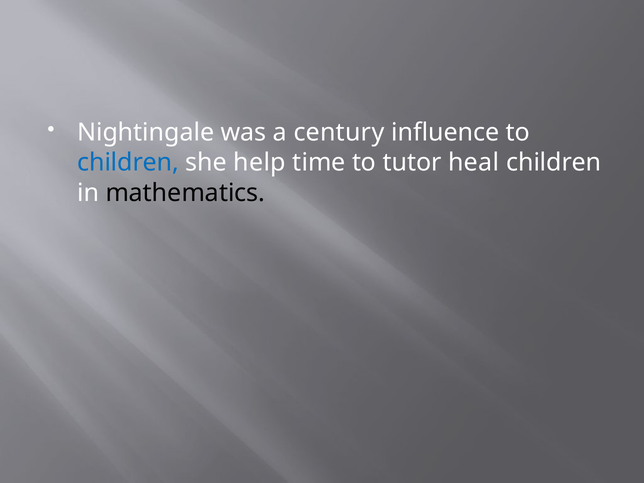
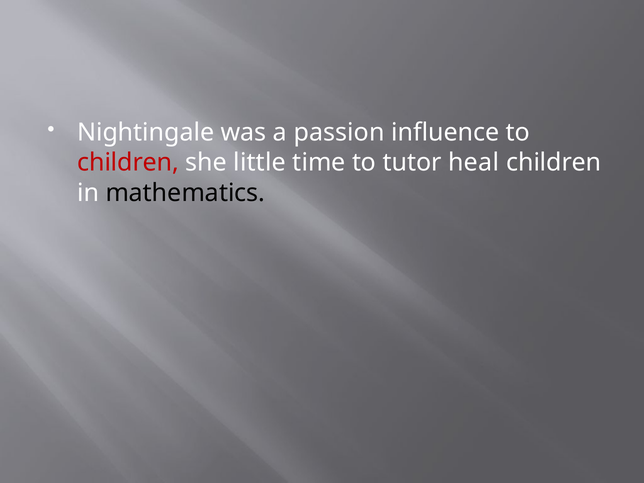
century: century -> passion (339, 133)
children colour: blue -> red (128, 163)
help: help -> little (260, 163)
